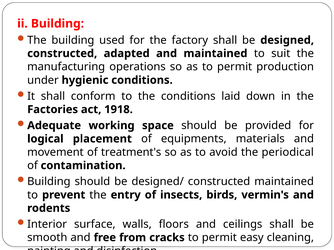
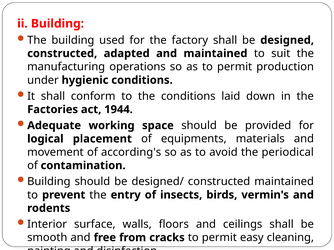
1918: 1918 -> 1944 (119, 110)
treatment's: treatment's -> according's (131, 152)
